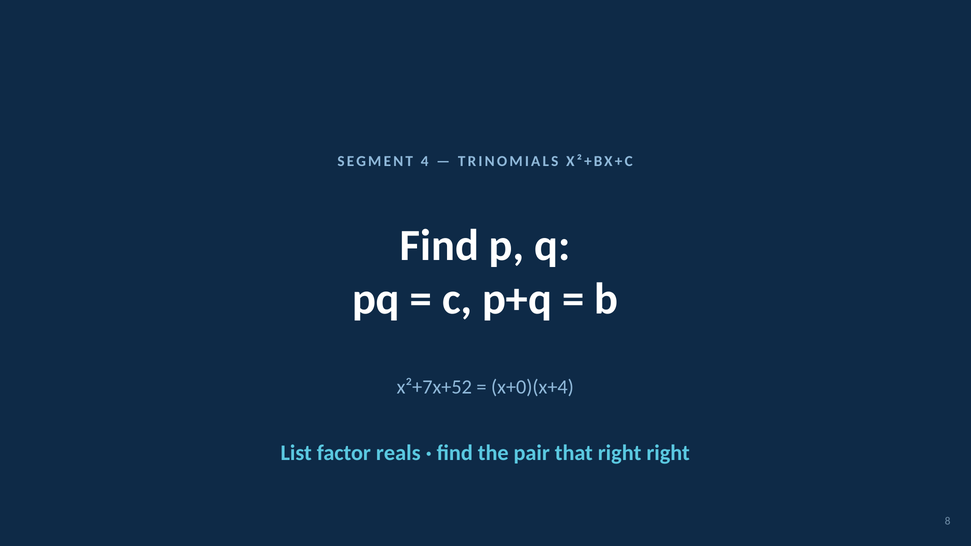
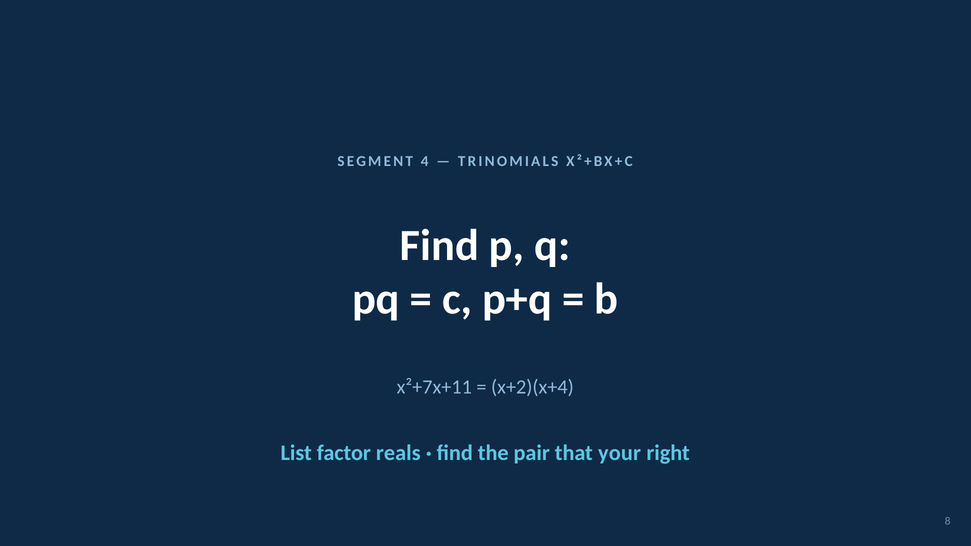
x²+7x+52: x²+7x+52 -> x²+7x+11 (434, 387)
x+0)(x+4: x+0)(x+4 -> x+2)(x+4 (532, 387)
that right: right -> your (620, 453)
